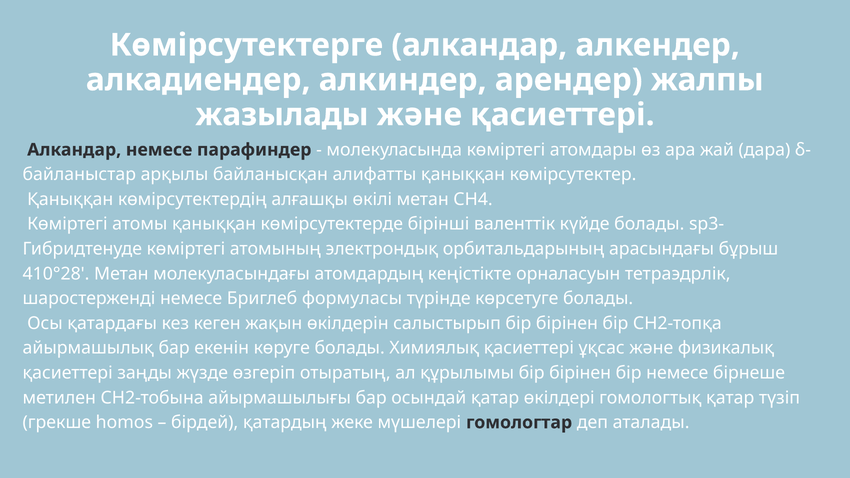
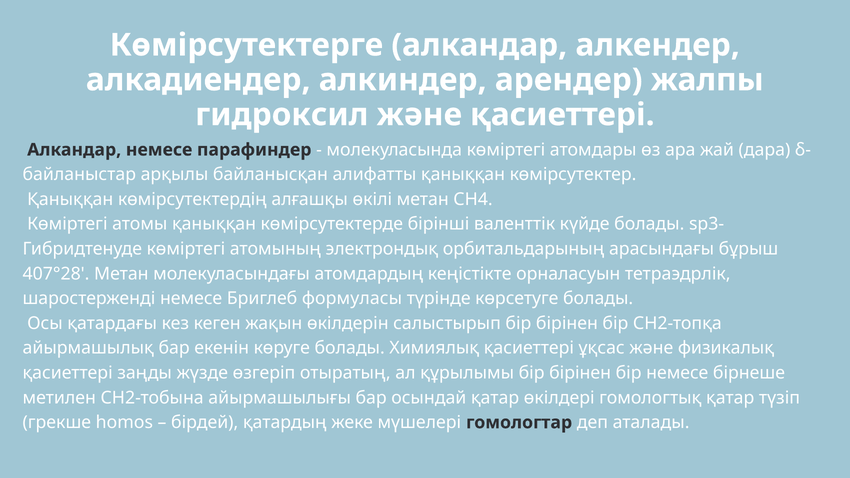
жазылады: жазылады -> гидроксил (282, 115)
410°28: 410°28 -> 407°28 (56, 274)
